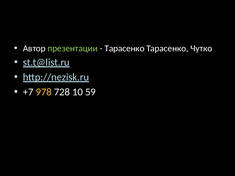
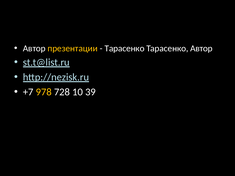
презентации colour: light green -> yellow (73, 48)
Тарасенко Чутко: Чутко -> Автор (201, 48)
59: 59 -> 39 (90, 92)
